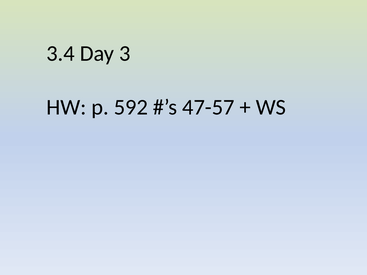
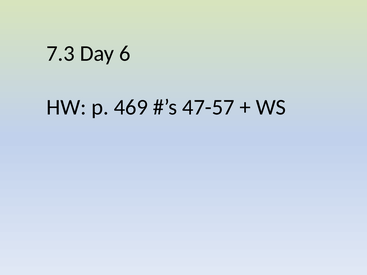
3.4: 3.4 -> 7.3 (61, 54)
3: 3 -> 6 (125, 54)
592: 592 -> 469 (131, 107)
